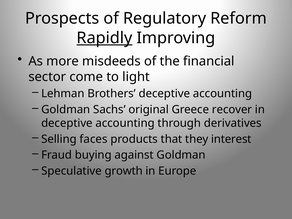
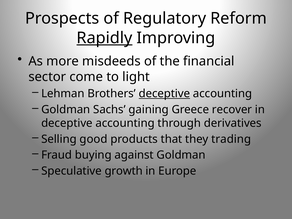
deceptive underline: none -> present (164, 94)
original: original -> gaining (149, 110)
faces: faces -> good (94, 139)
interest: interest -> trading (231, 139)
